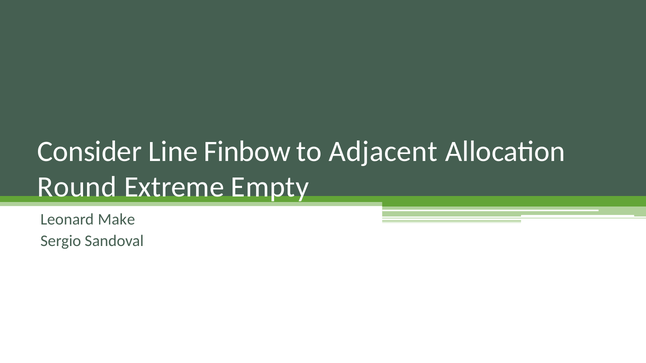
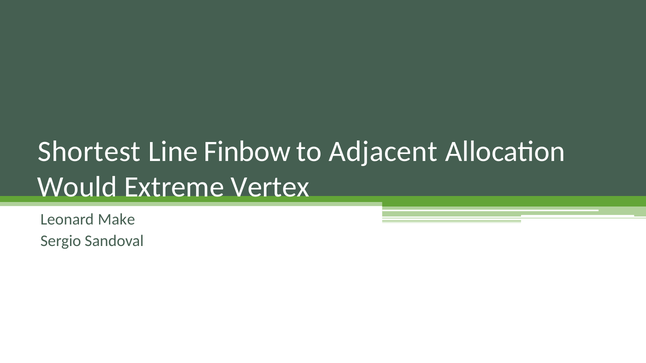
Consider: Consider -> Shortest (89, 151)
Round: Round -> Would (77, 187)
Empty: Empty -> Vertex (270, 187)
